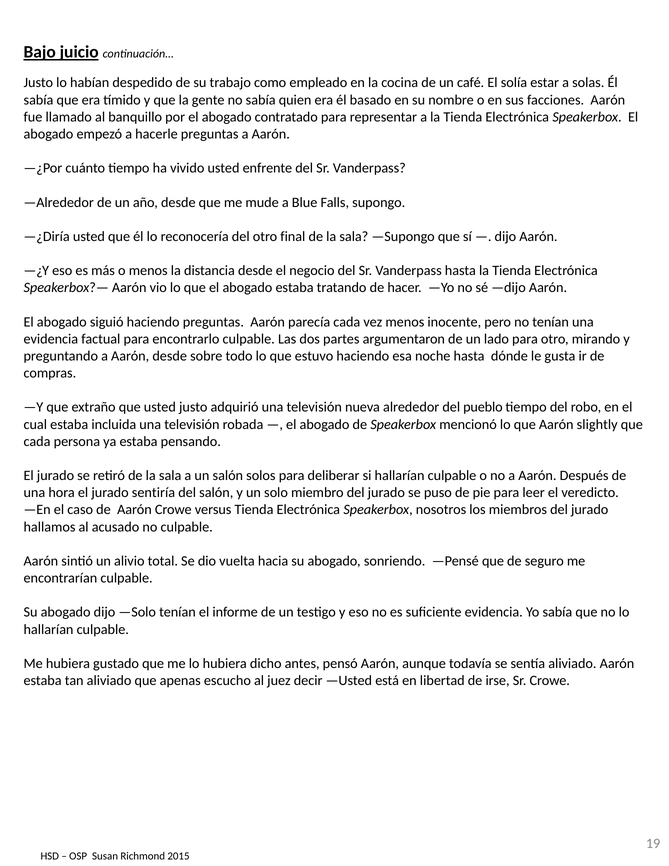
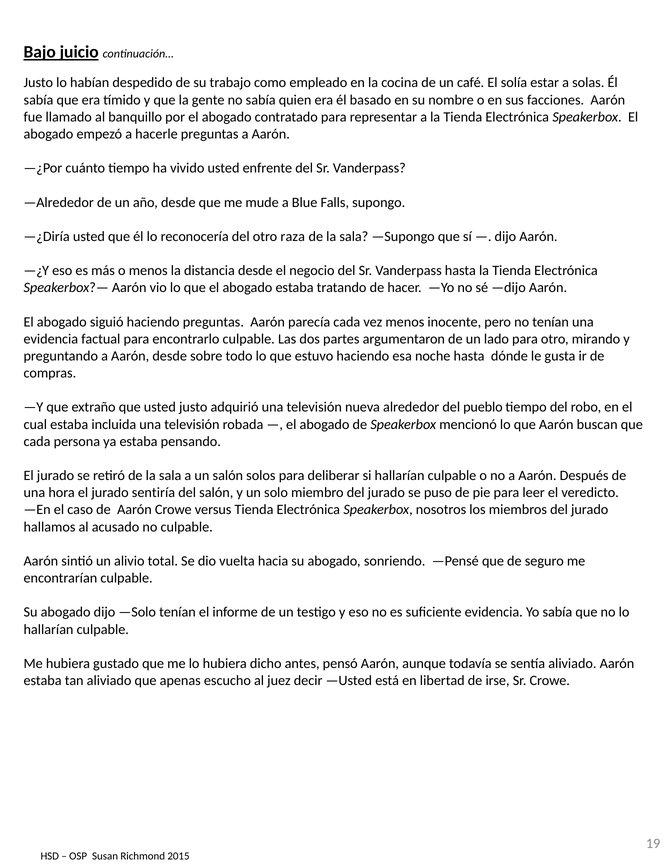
final: final -> raza (293, 236)
slightly: slightly -> buscan (597, 424)
